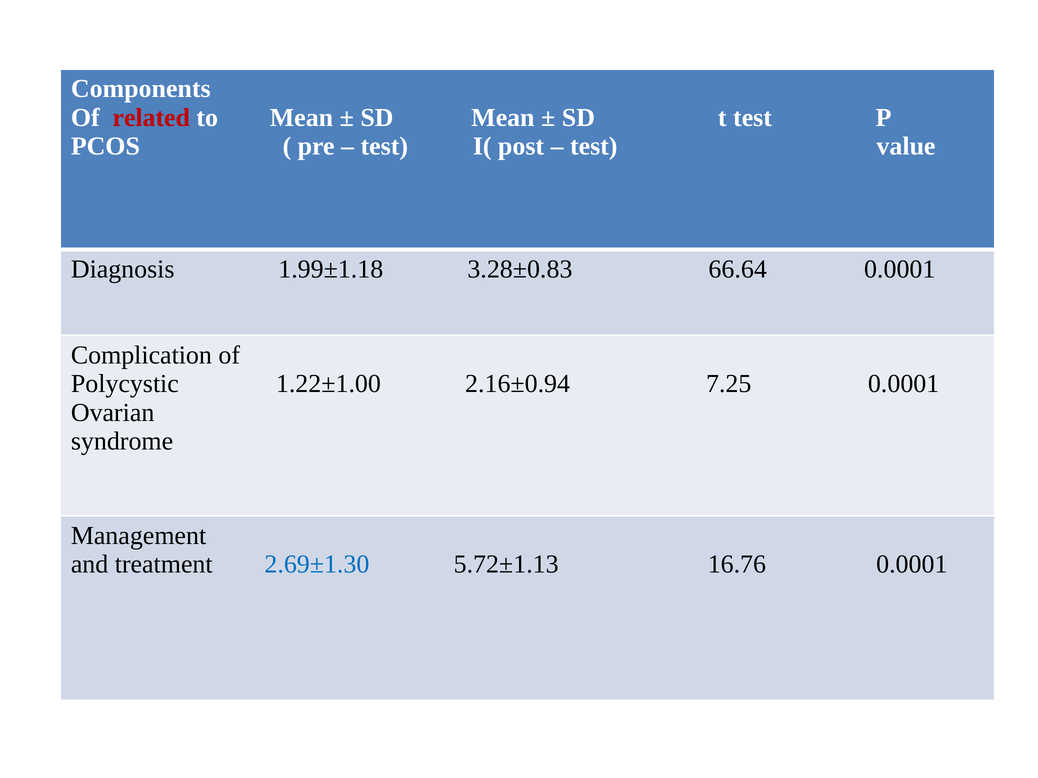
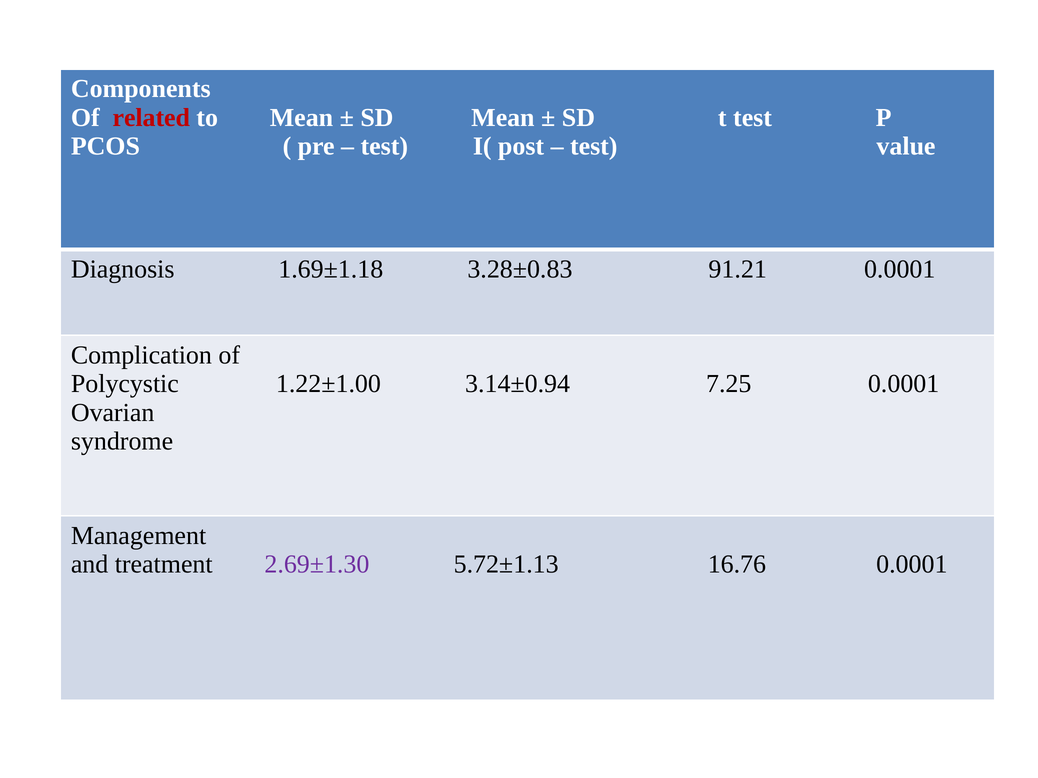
1.99±1.18: 1.99±1.18 -> 1.69±1.18 (331, 270)
66.64: 66.64 -> 91.21 (738, 270)
2.16±0.94: 2.16±0.94 -> 3.14±0.94 (518, 384)
2.69±1.30 colour: blue -> purple (317, 565)
